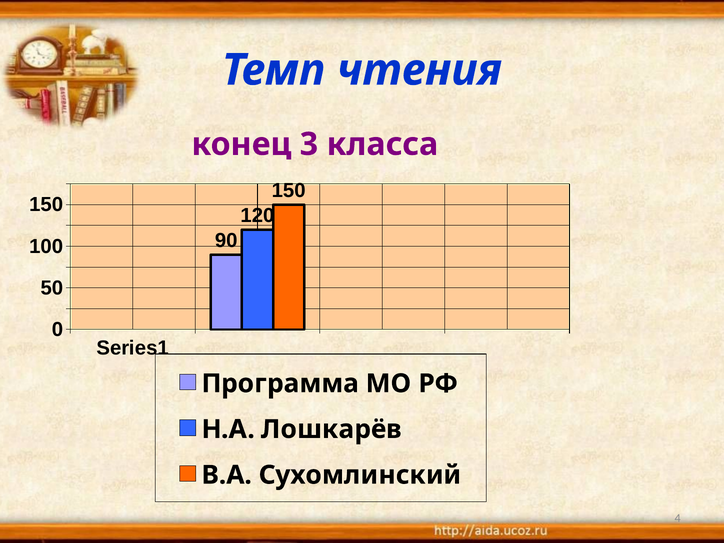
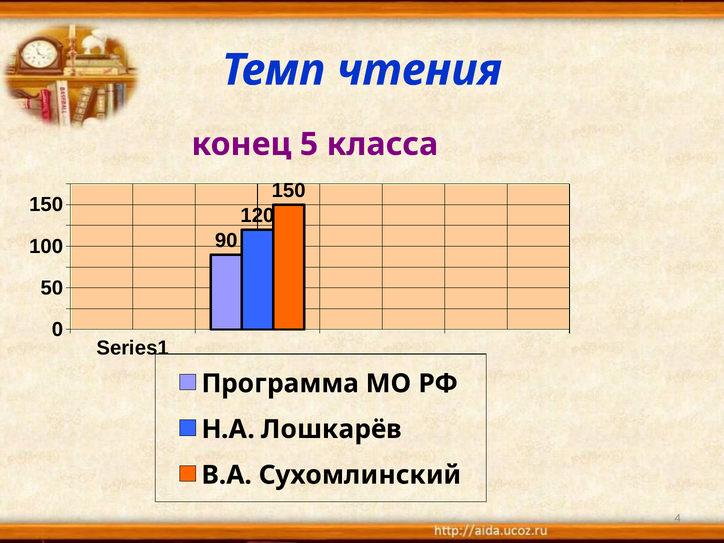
3: 3 -> 5 (309, 144)
